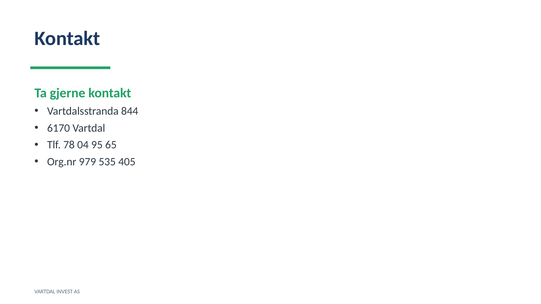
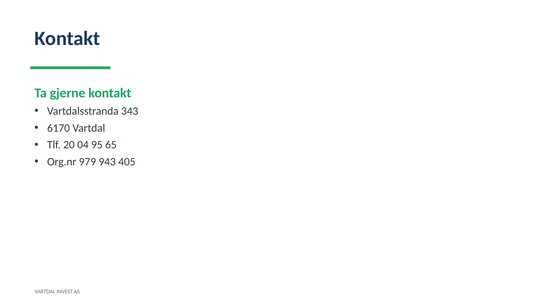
844: 844 -> 343 (130, 111)
78: 78 -> 20 (69, 145)
535: 535 -> 943 (107, 162)
